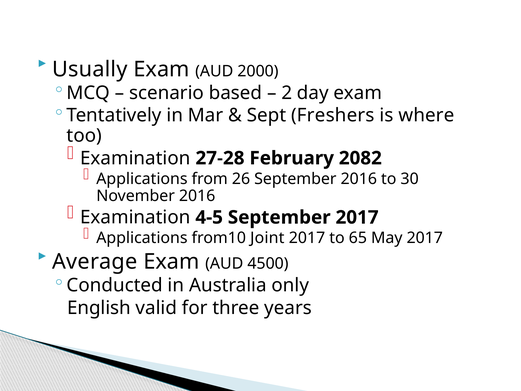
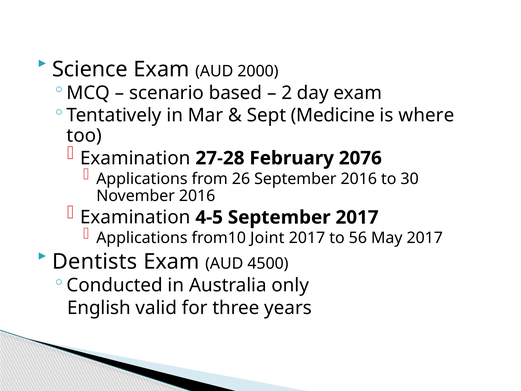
Usually: Usually -> Science (90, 69)
Freshers: Freshers -> Medicine (333, 115)
2082: 2082 -> 2076 (360, 158)
65: 65 -> 56 (358, 238)
Average: Average -> Dentists (95, 262)
